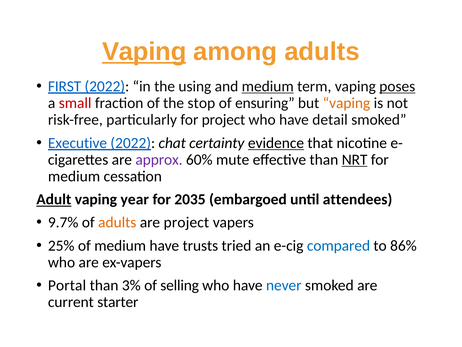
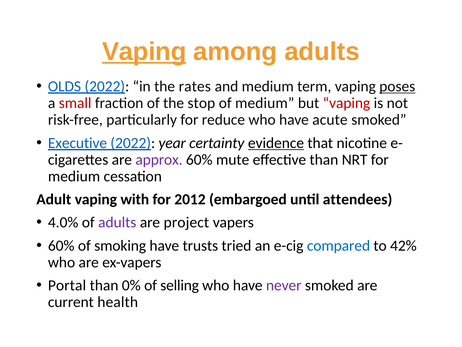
FIRST: FIRST -> OLDS (64, 86)
using: using -> rates (195, 86)
medium underline: present -> none (268, 86)
of ensuring: ensuring -> medium (265, 103)
vaping colour: orange -> red (346, 103)
for project: project -> reduce (223, 120)
detail: detail -> acute (330, 120)
chat: chat -> year (172, 143)
NRT underline: present -> none (355, 159)
Adult underline: present -> none (54, 199)
year: year -> with (135, 199)
2035: 2035 -> 2012 (190, 199)
9.7%: 9.7% -> 4.0% (63, 222)
adults colour: orange -> purple (117, 222)
25%: 25% -> 60% (61, 245)
of medium: medium -> smoking (120, 245)
86%: 86% -> 42% (403, 245)
3%: 3% -> 0% (131, 285)
never colour: blue -> purple (284, 285)
starter: starter -> health (118, 302)
